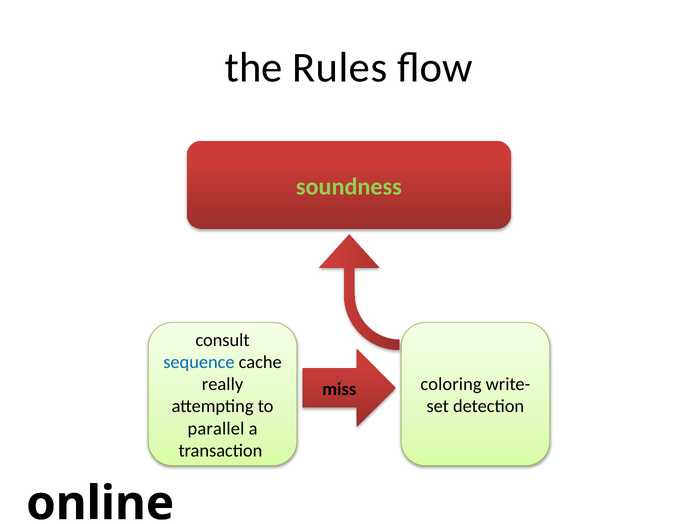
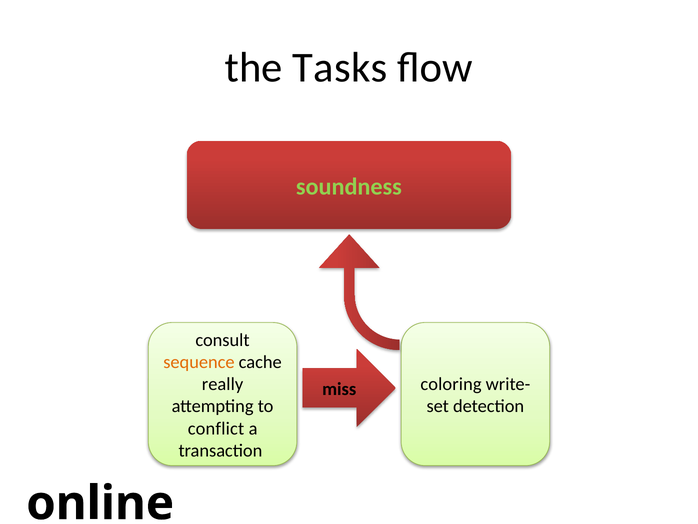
Rules: Rules -> Tasks (340, 68)
sequence colour: blue -> orange (199, 362)
parallel: parallel -> conflict (216, 428)
